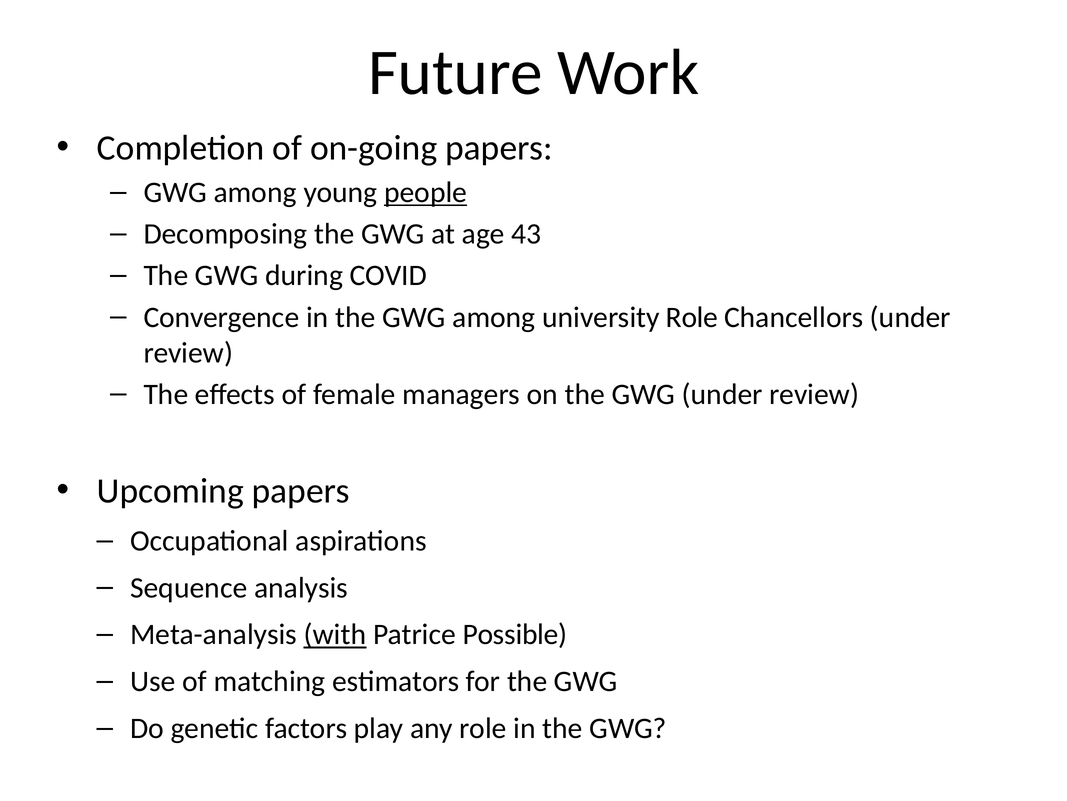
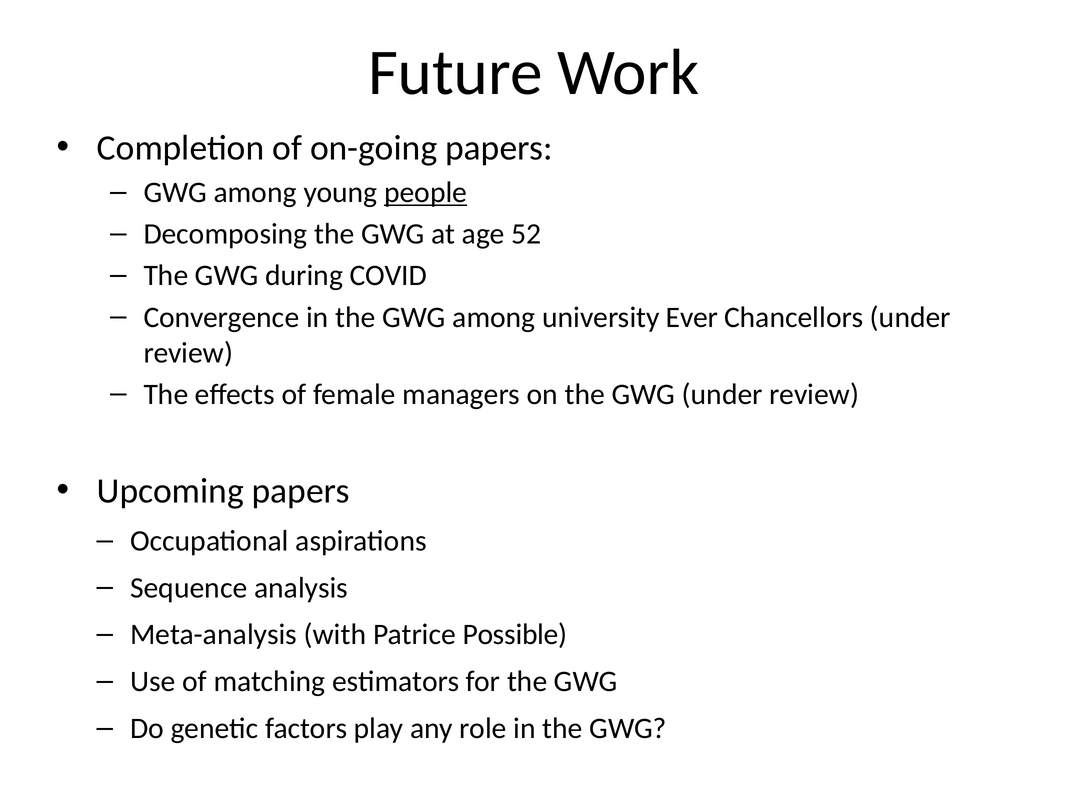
43: 43 -> 52 (526, 234)
university Role: Role -> Ever (692, 317)
with underline: present -> none (335, 634)
